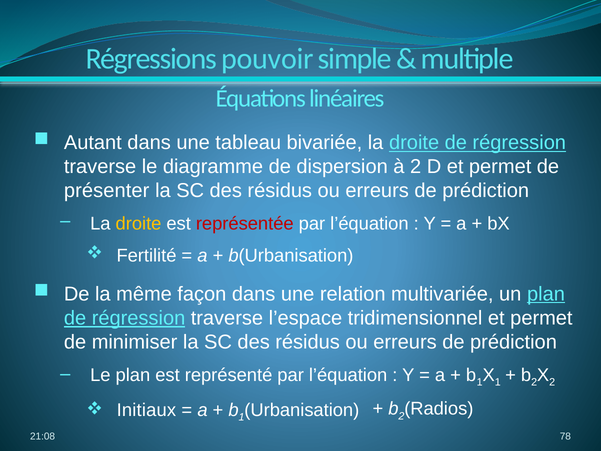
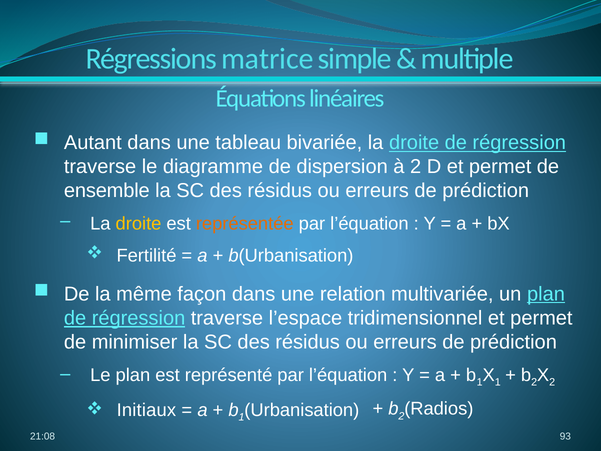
pouvoir: pouvoir -> matrice (267, 59)
présenter: présenter -> ensemble (107, 191)
représentée colour: red -> orange (245, 223)
78: 78 -> 93 (565, 436)
